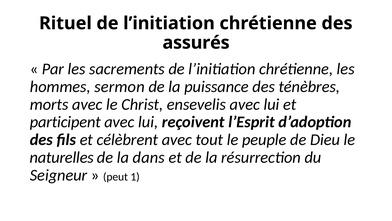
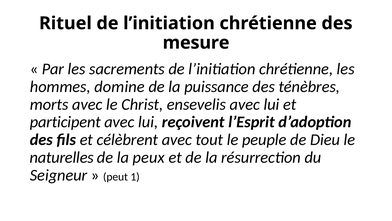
assurés: assurés -> mesure (196, 43)
sermon: sermon -> domine (120, 87)
dans: dans -> peux (149, 157)
